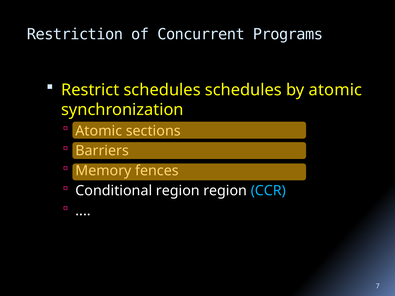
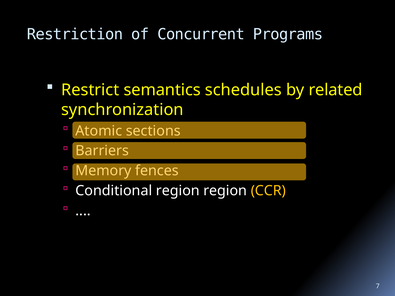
Restrict schedules: schedules -> semantics (162, 90)
by atomic: atomic -> related (336, 90)
CCR colour: light blue -> yellow (268, 191)
